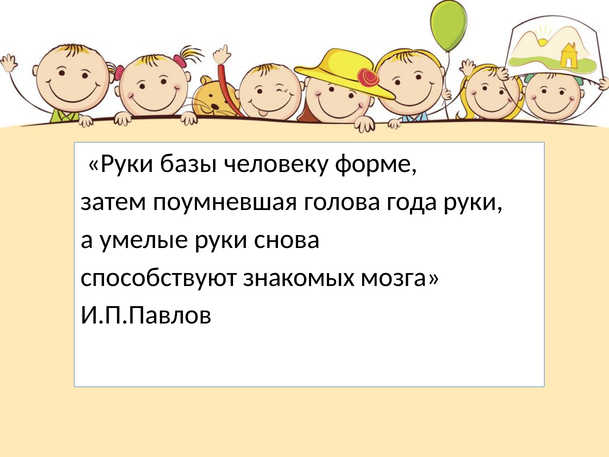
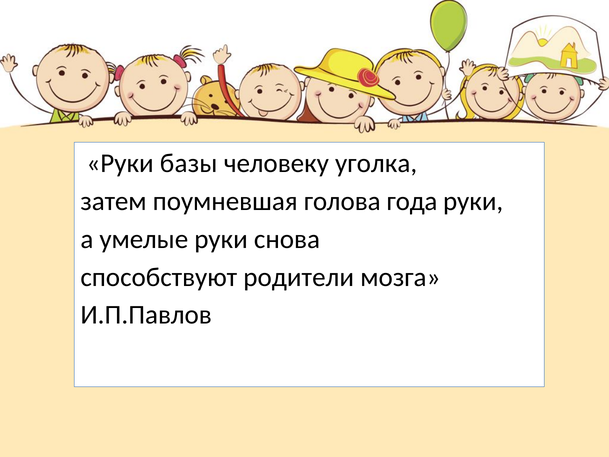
форме: форме -> уголка (376, 163)
знакомых: знакомых -> родители (299, 277)
